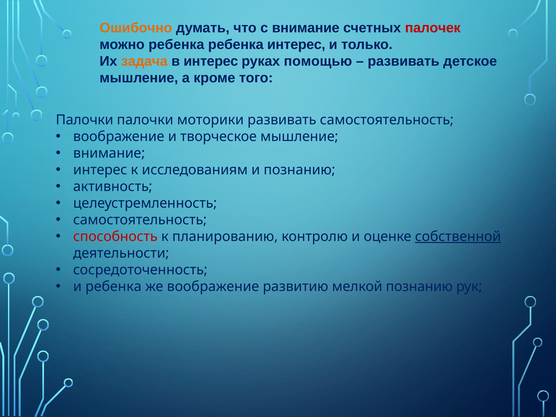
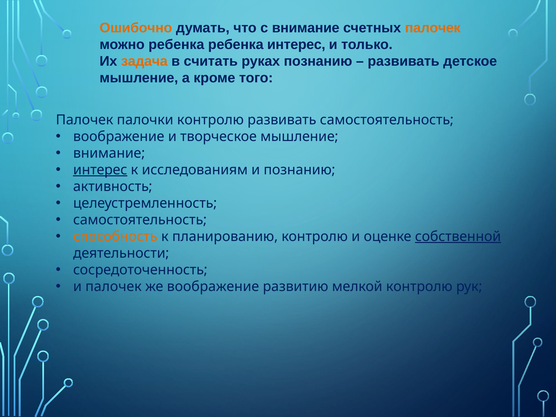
палочек colour: red -> orange (433, 28)
в интерес: интерес -> считать (211, 61)
руках помощью: помощью -> познанию (318, 61)
Палочки: Палочки -> Палочек (85, 120)
палочки моторики: моторики -> контролю (210, 120)
интерес underline: none -> present (100, 170)
способность colour: red -> orange (115, 237)
и ребенка: ребенка -> палочек (114, 287)
мелкой познанию: познанию -> контролю (419, 287)
